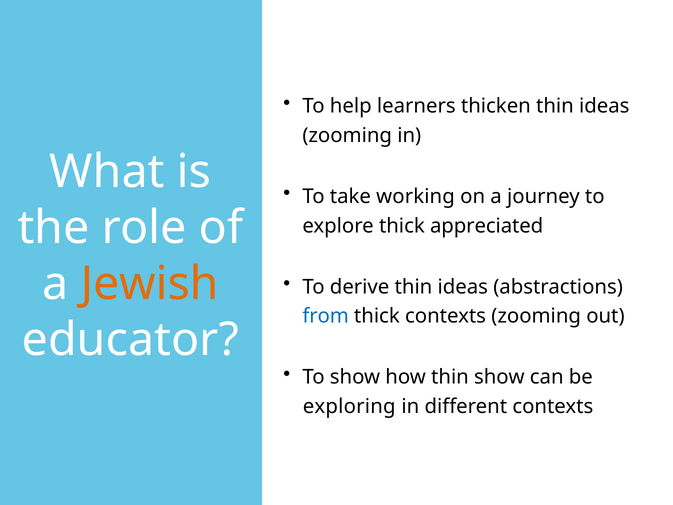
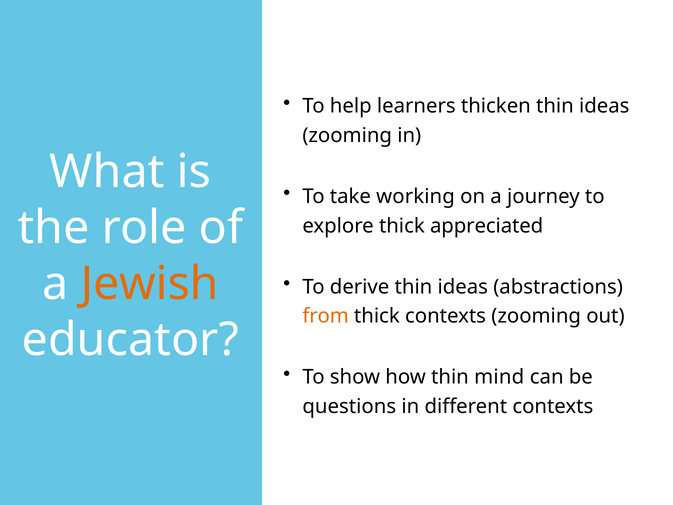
from colour: blue -> orange (326, 316)
thin show: show -> mind (499, 377)
exploring: exploring -> questions (349, 406)
